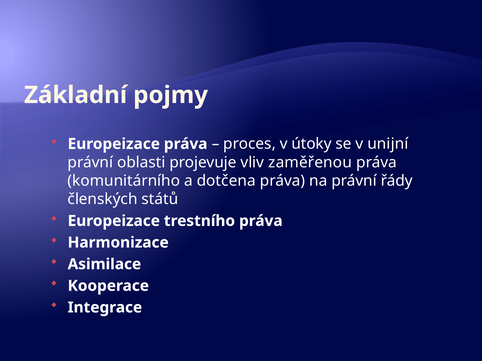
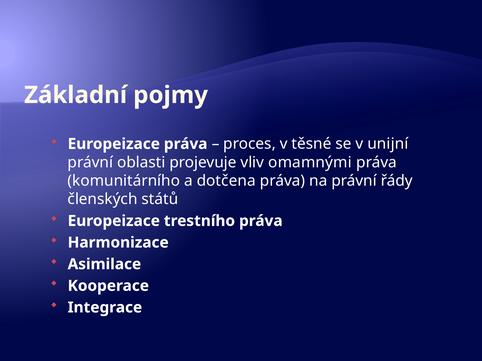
útoky: útoky -> těsné (312, 144)
zaměřenou: zaměřenou -> omamnými (310, 163)
